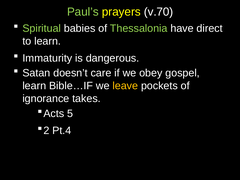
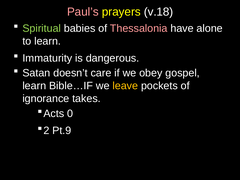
Paul’s colour: light green -> pink (83, 12)
v.70: v.70 -> v.18 (159, 12)
Thessalonia colour: light green -> pink (139, 28)
direct: direct -> alone (210, 28)
5: 5 -> 0 (70, 114)
Pt.4: Pt.4 -> Pt.9 (62, 131)
